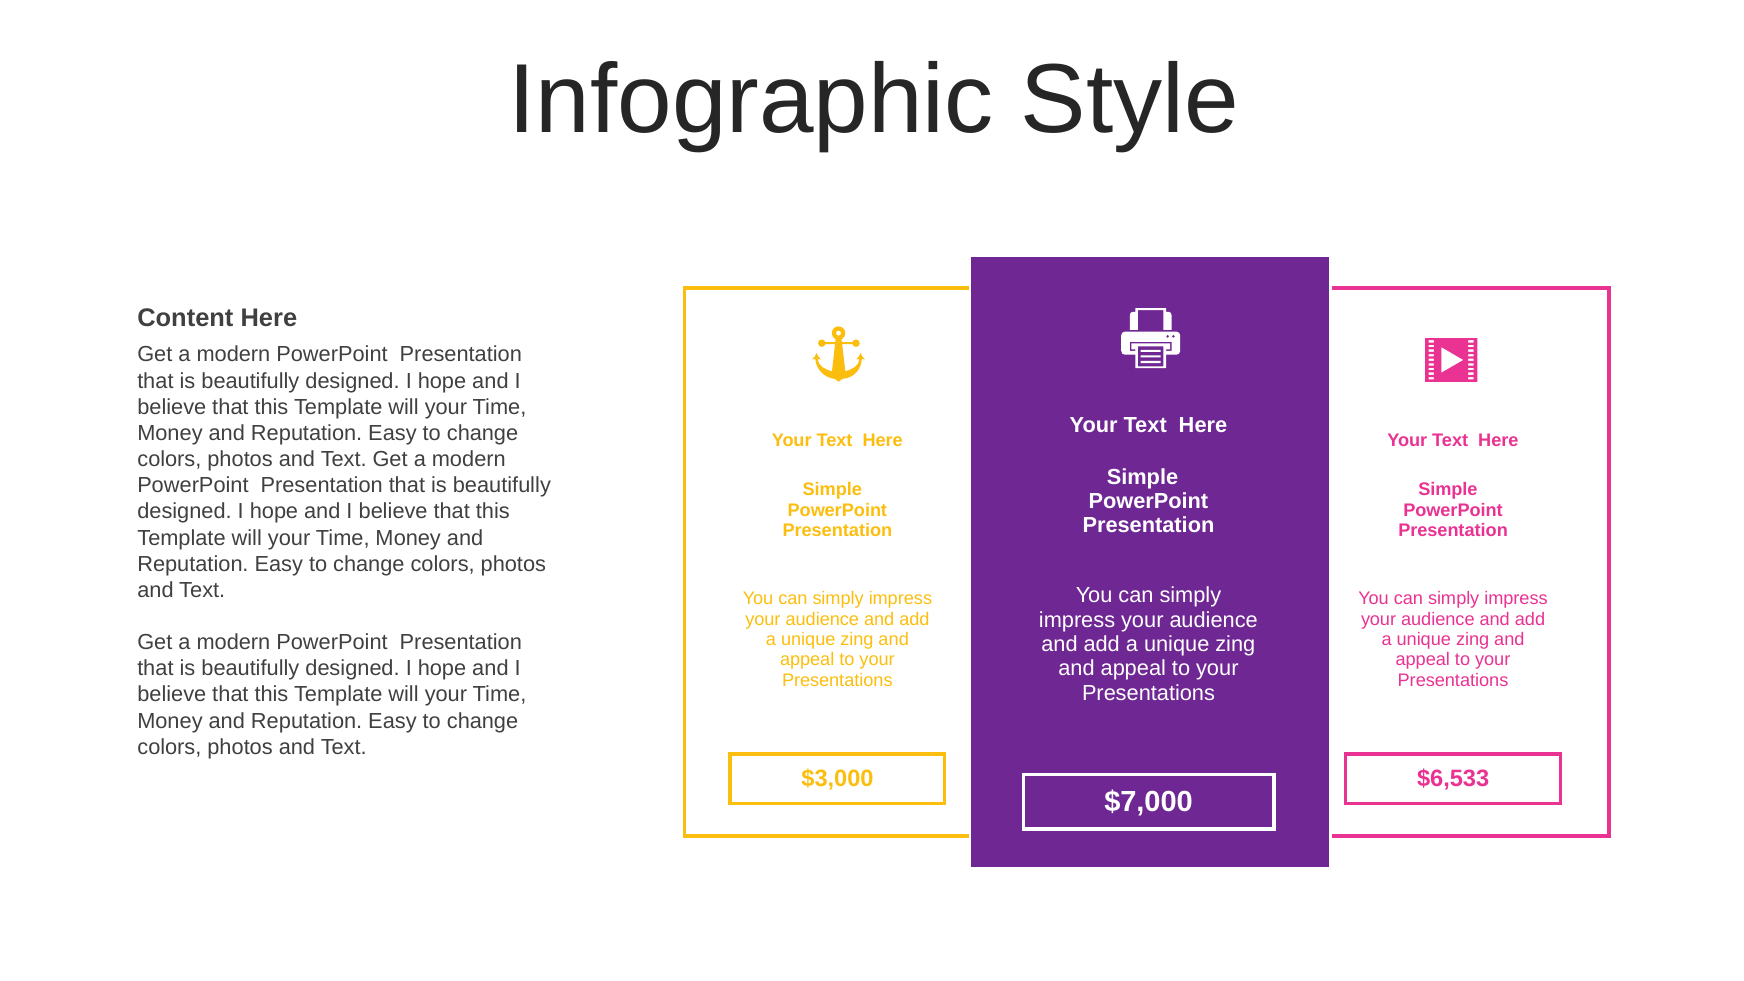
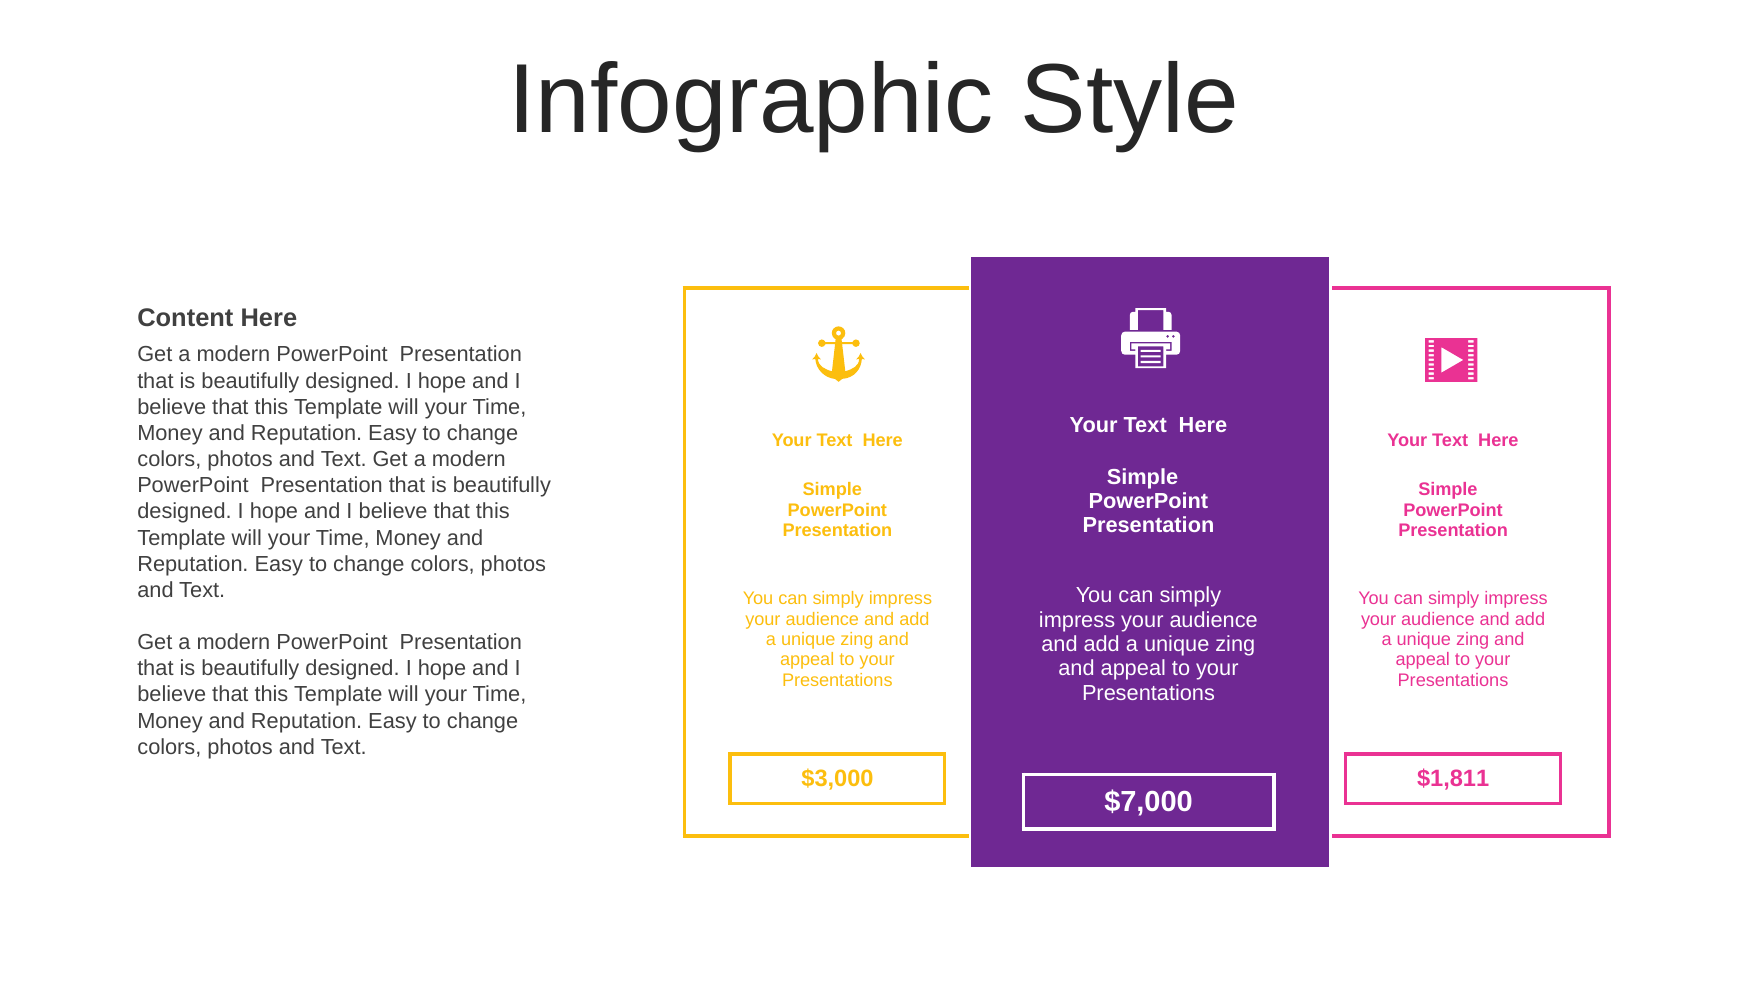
$6,533: $6,533 -> $1,811 (1453, 779)
